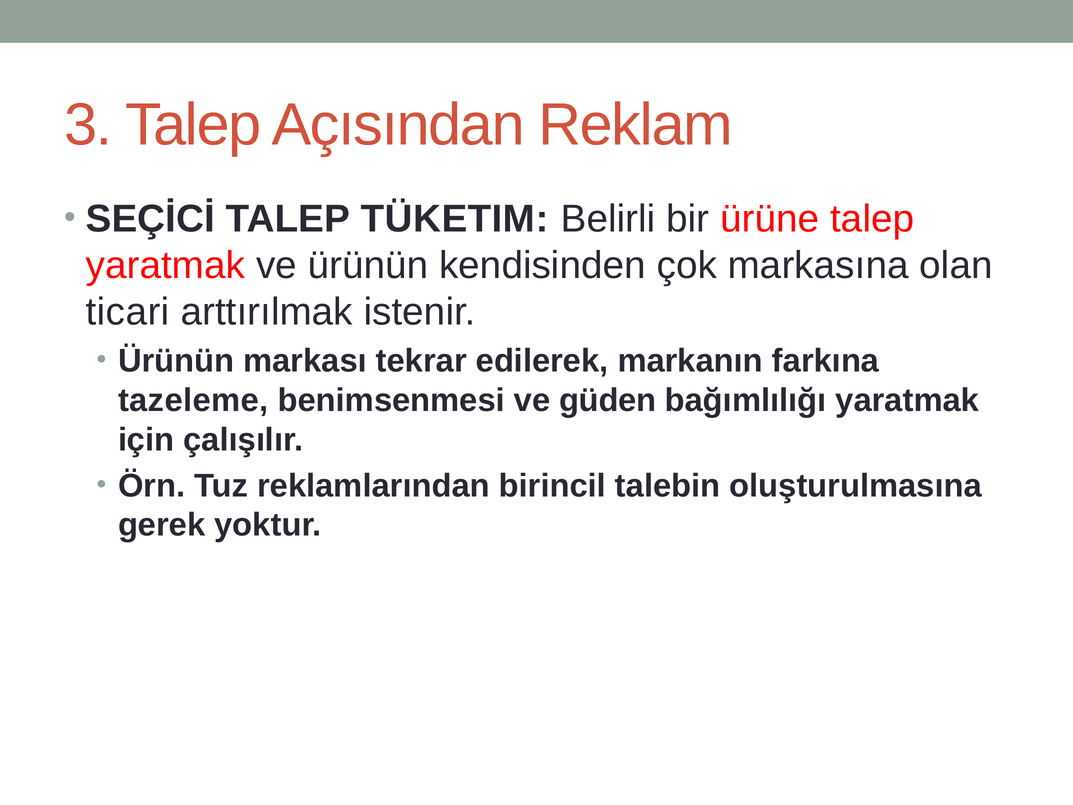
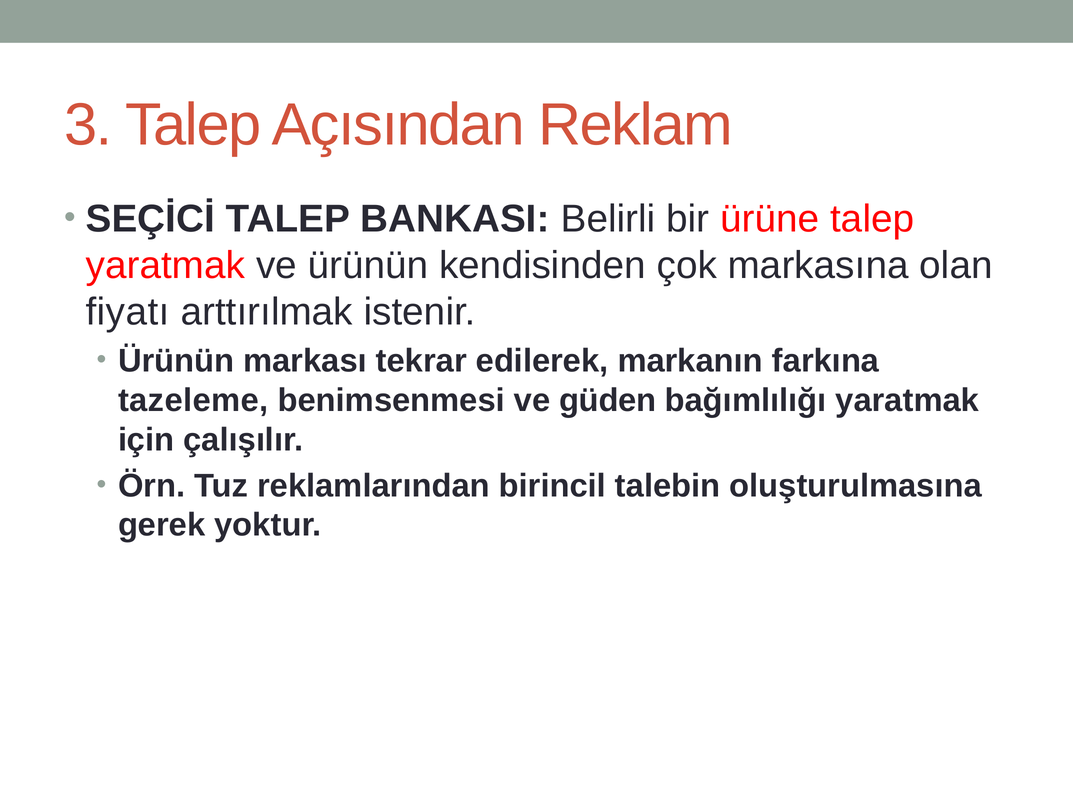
TÜKETIM: TÜKETIM -> BANKASI (455, 219)
ticari: ticari -> fiyatı (128, 312)
